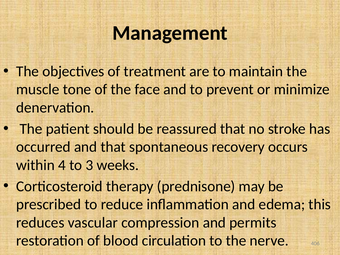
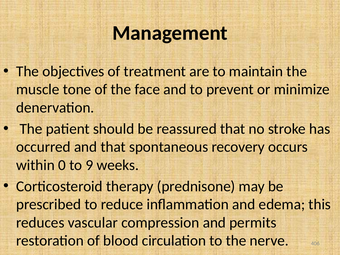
4: 4 -> 0 (62, 165)
3: 3 -> 9 (89, 165)
